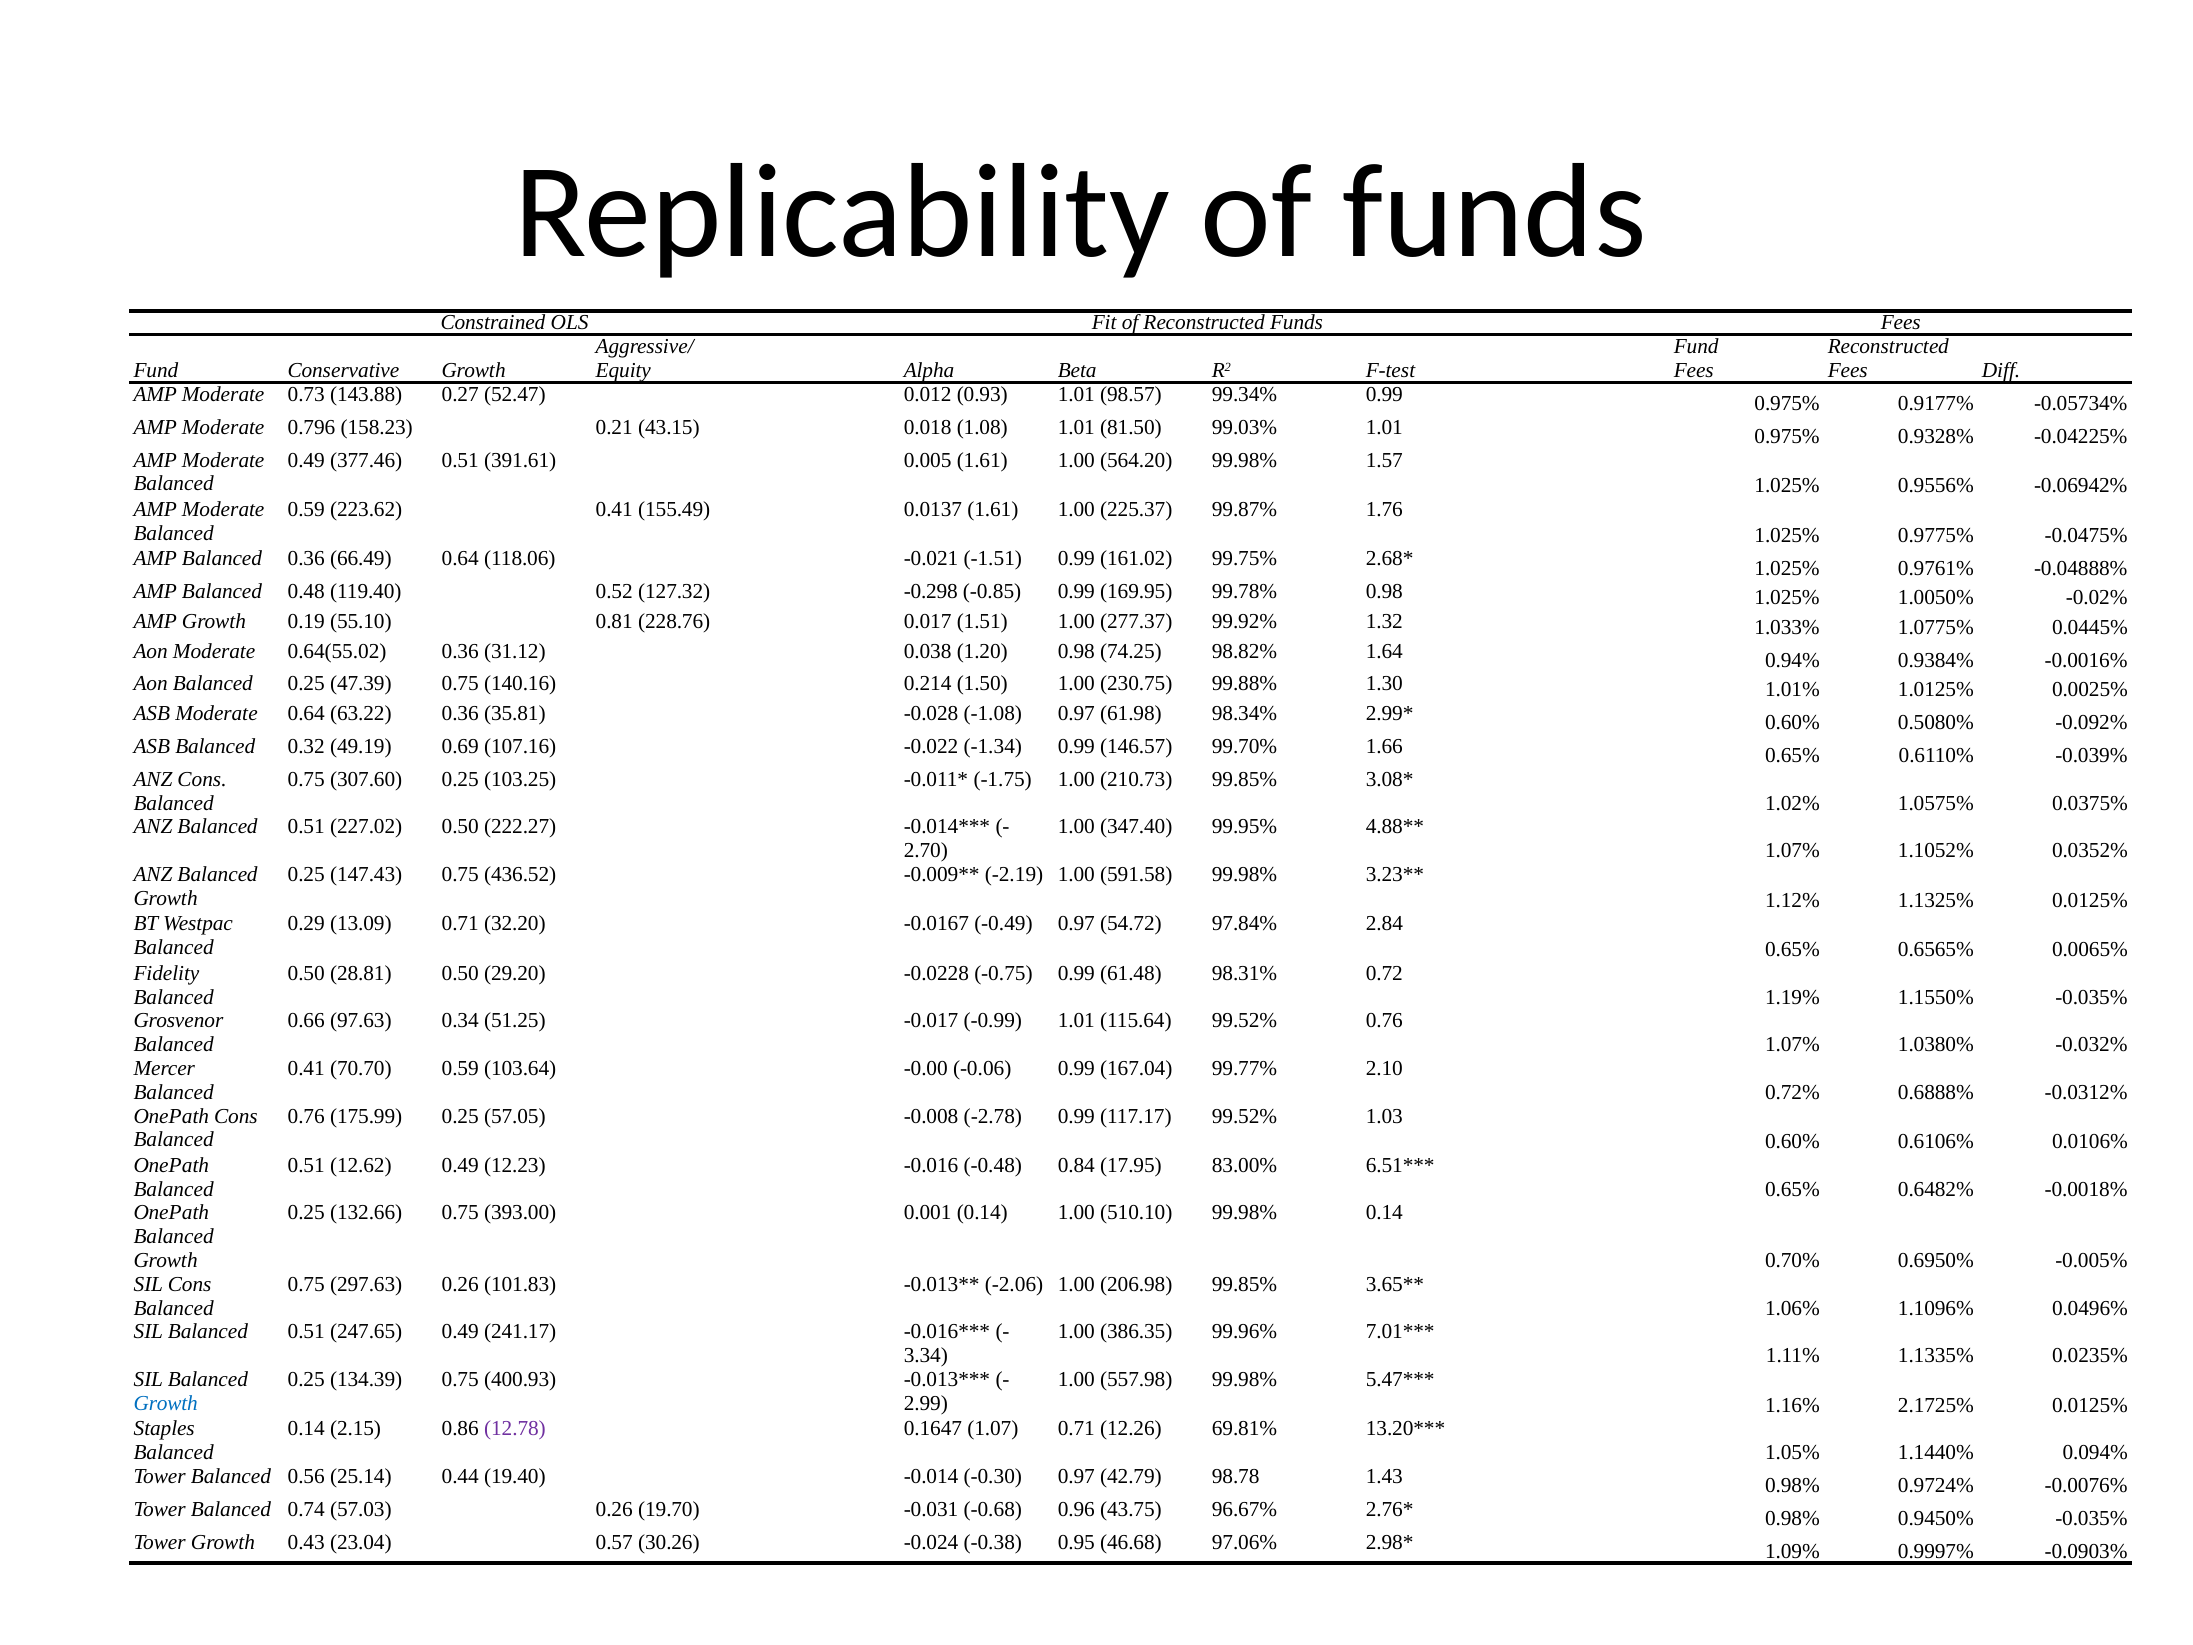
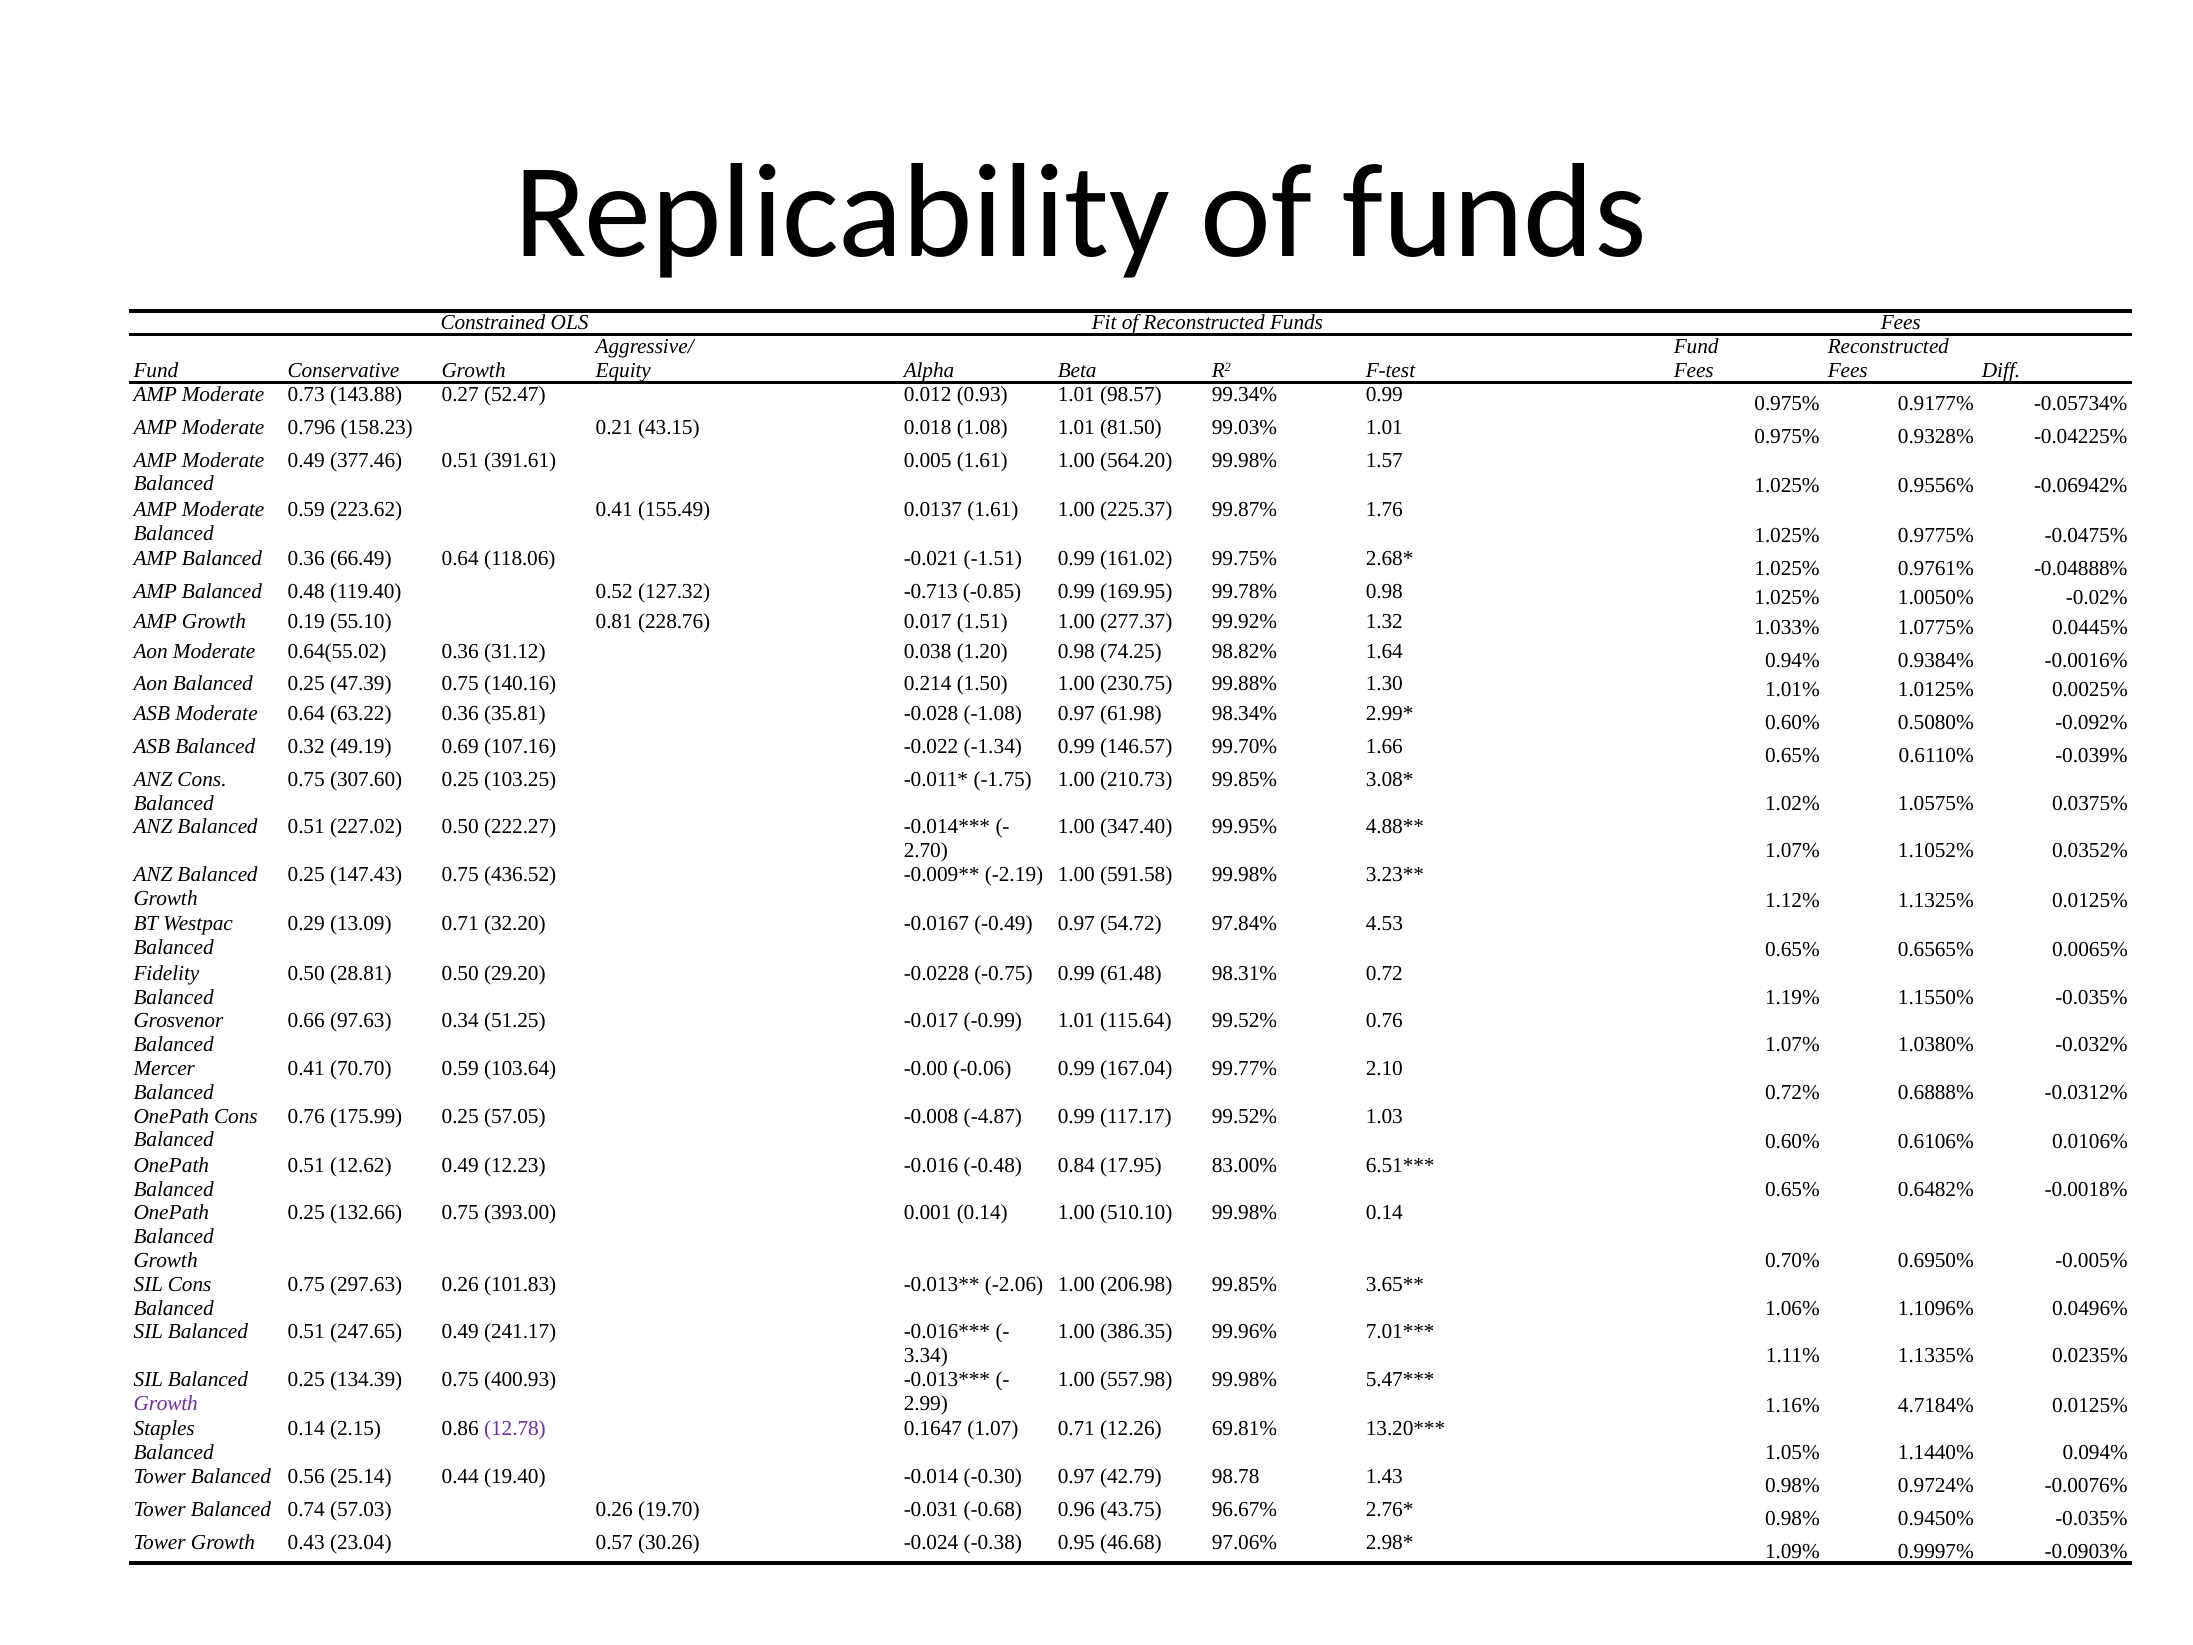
-0.298: -0.298 -> -0.713 (931, 592)
2.84: 2.84 -> 4.53 (1384, 924)
-2.78: -2.78 -> -4.87 (993, 1116)
Growth colour: blue -> purple (166, 1403)
2.1725%: 2.1725% -> 4.7184% (1936, 1405)
